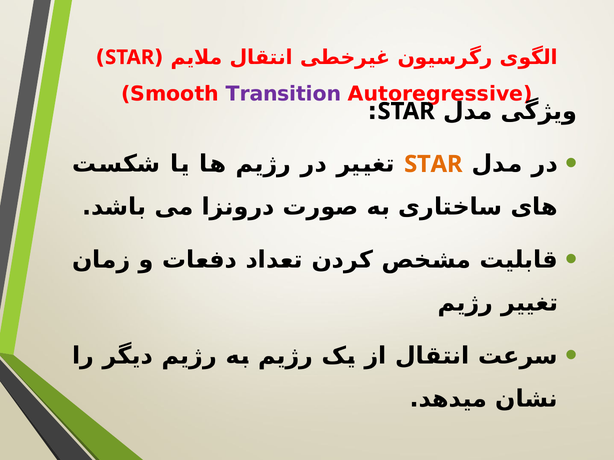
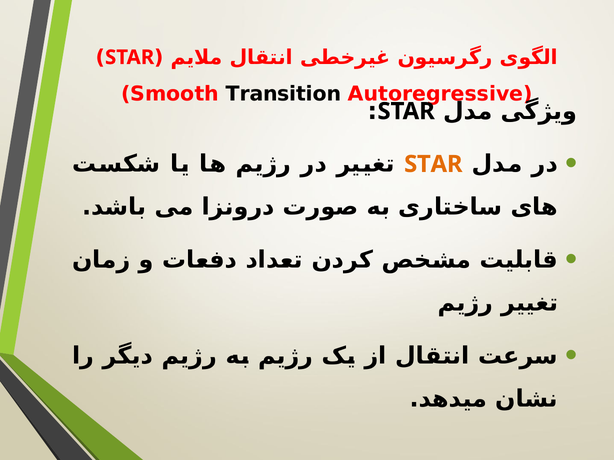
Transition colour: purple -> black (283, 94)
